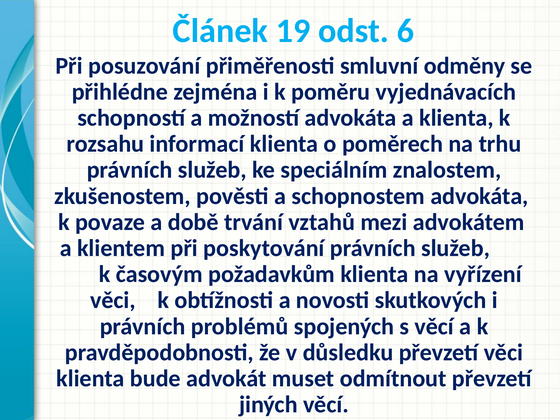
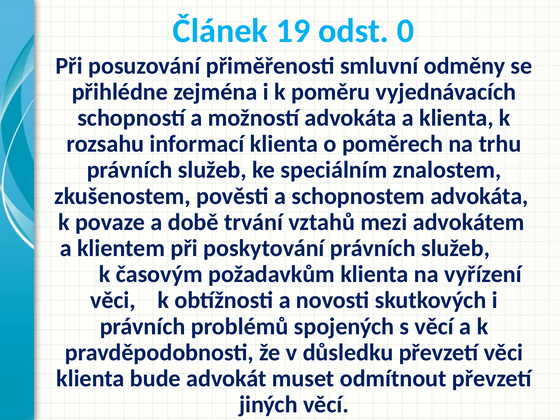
6: 6 -> 0 (406, 31)
